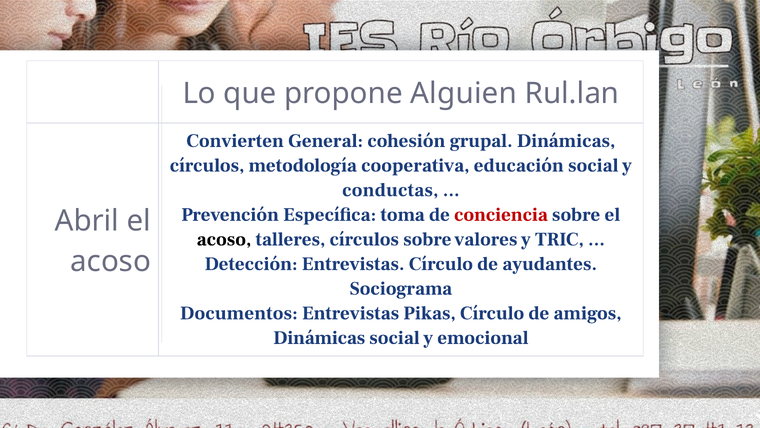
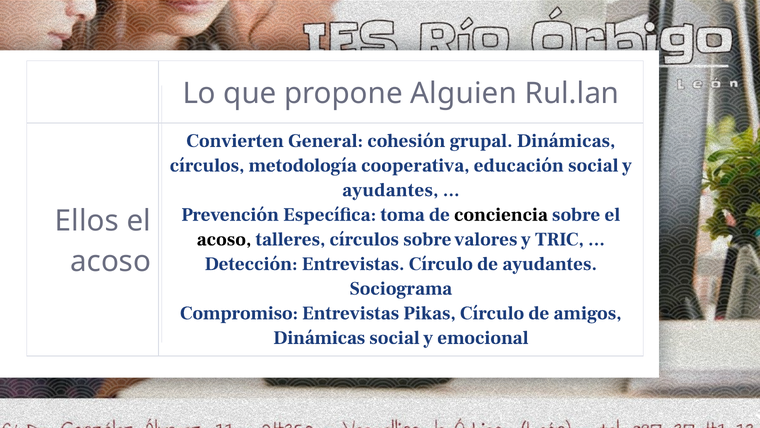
conductas: conductas -> ayudantes (390, 190)
conciencia colour: red -> black (501, 214)
Abril: Abril -> Ellos (87, 221)
Documentos: Documentos -> Compromiso (239, 313)
